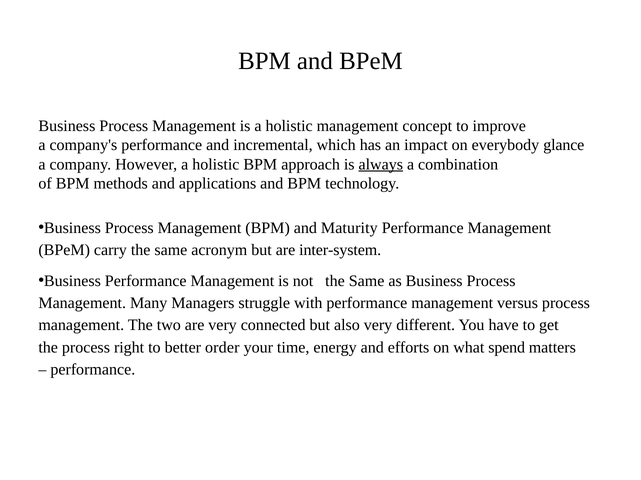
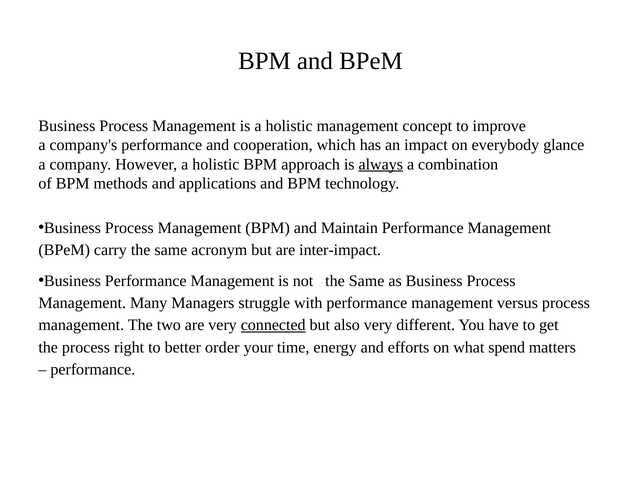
incremental: incremental -> cooperation (273, 145)
Maturity: Maturity -> Maintain (349, 228)
inter-system: inter-system -> inter-impact (340, 250)
connected underline: none -> present (273, 326)
